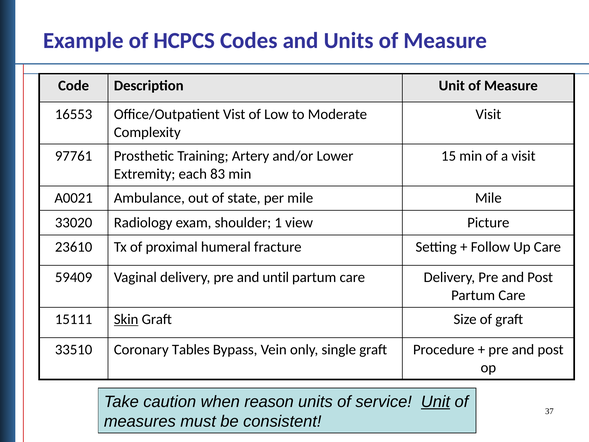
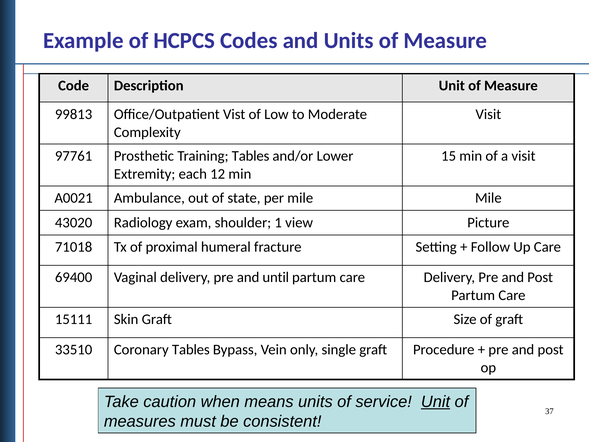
16553: 16553 -> 99813 (74, 114)
Training Artery: Artery -> Tables (251, 156)
83: 83 -> 12 (218, 174)
33020: 33020 -> 43020 (74, 222)
23610: 23610 -> 71018 (74, 247)
59409: 59409 -> 69400 (74, 277)
Skin underline: present -> none (126, 319)
reason: reason -> means (269, 402)
